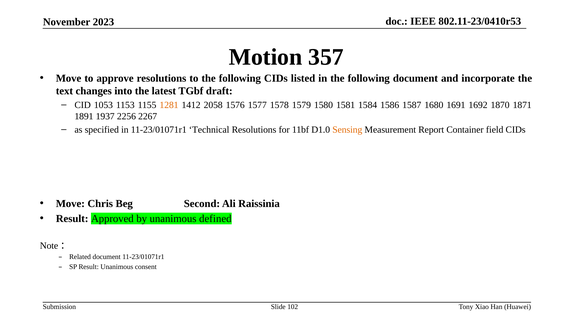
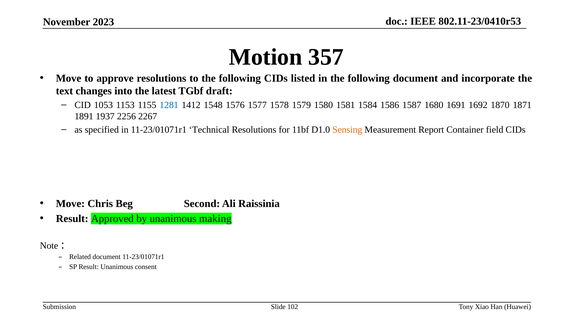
1281 colour: orange -> blue (169, 105)
2058: 2058 -> 1548 (213, 105)
defined: defined -> making (215, 219)
